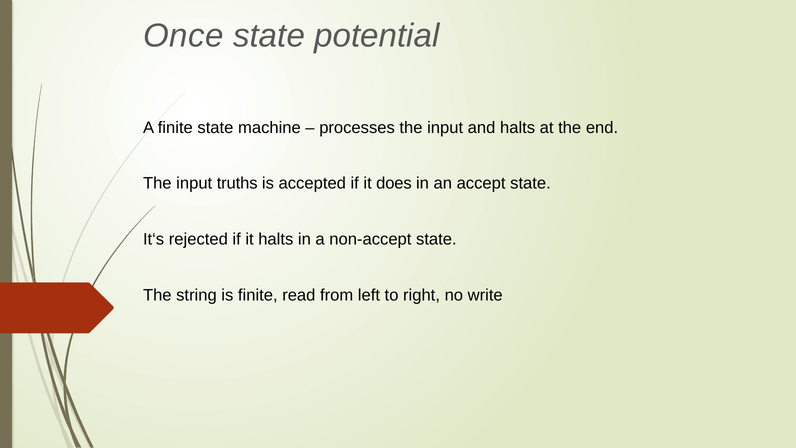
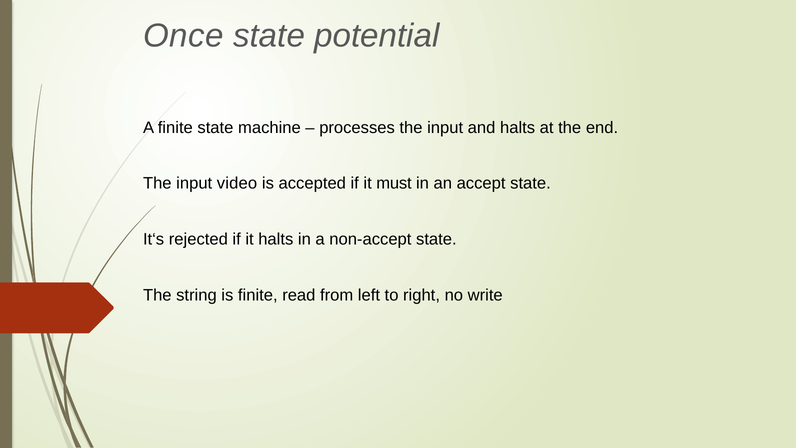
truths: truths -> video (237, 183)
does: does -> must (394, 183)
